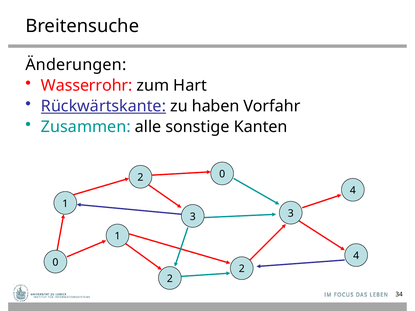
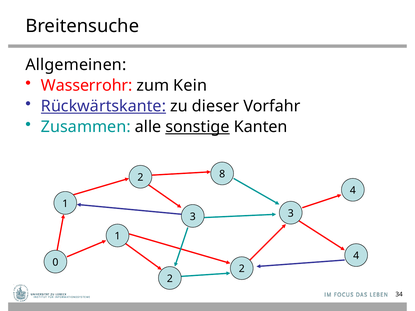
Änderungen: Änderungen -> Allgemeinen (76, 65)
Hart: Hart -> Kein (190, 86)
haben: haben -> dieser (216, 106)
sonstige underline: none -> present (198, 127)
2 0: 0 -> 8 (222, 174)
